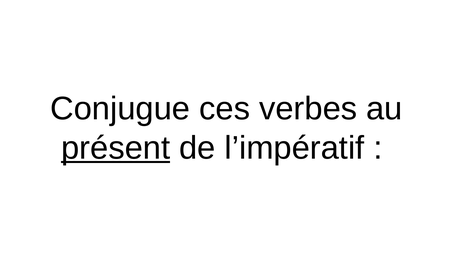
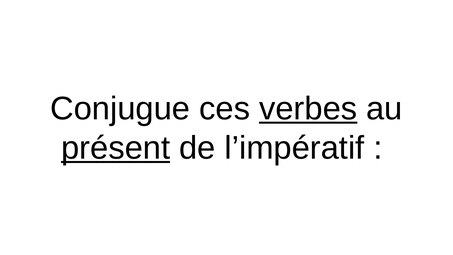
verbes underline: none -> present (308, 109)
